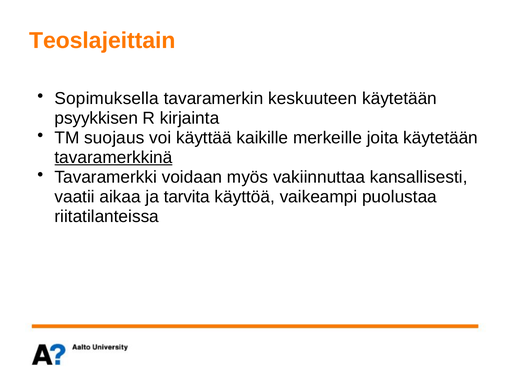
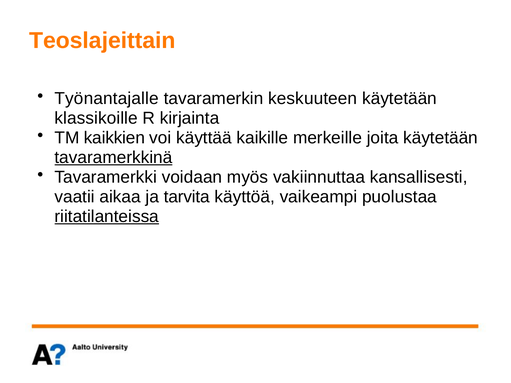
Sopimuksella: Sopimuksella -> Työnantajalle (107, 98)
psyykkisen: psyykkisen -> klassikoille (96, 118)
suojaus: suojaus -> kaikkien (114, 138)
riitatilanteissa underline: none -> present (107, 217)
